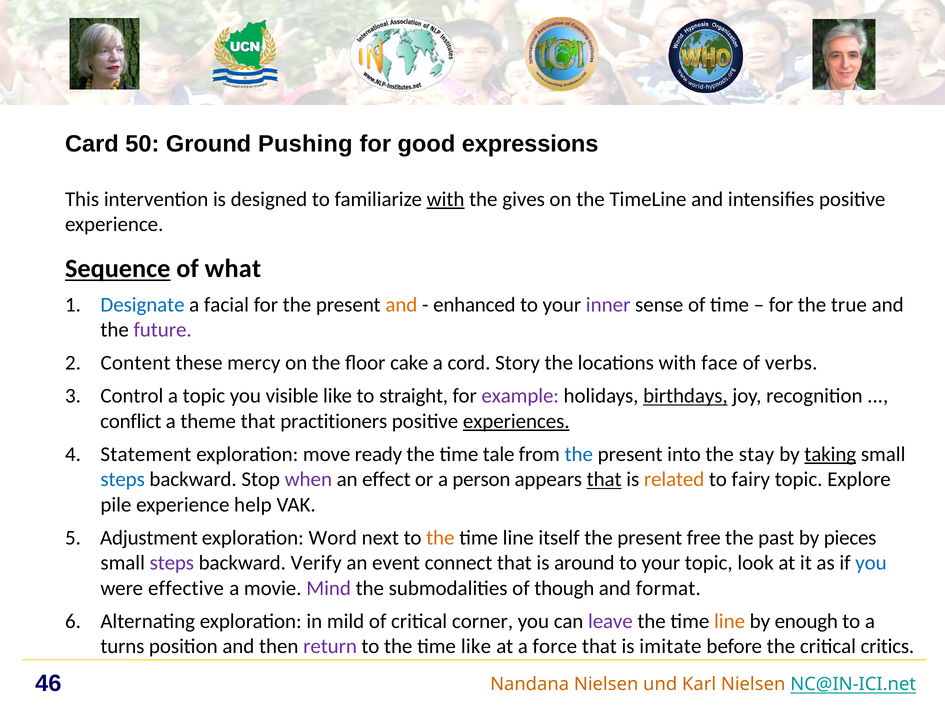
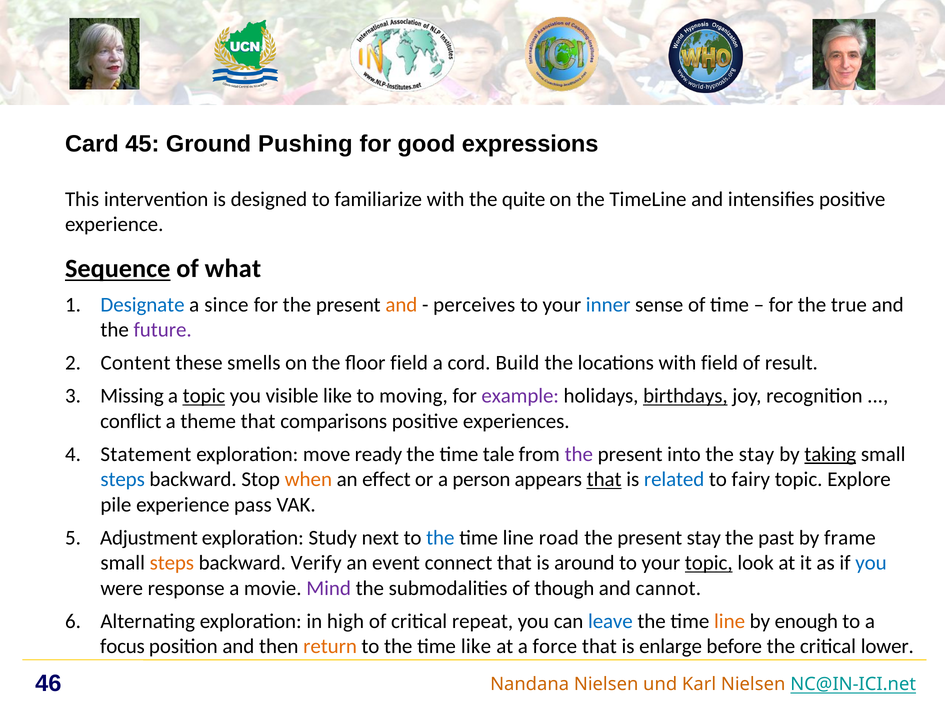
50: 50 -> 45 (142, 144)
with underline: present -> none (446, 199)
gives: gives -> quite (524, 199)
facial: facial -> since (226, 305)
enhanced: enhanced -> perceives (474, 305)
inner colour: purple -> blue (608, 305)
mercy: mercy -> smells (254, 363)
floor cake: cake -> field (409, 363)
Story: Story -> Build (517, 363)
with face: face -> field (720, 363)
verbs: verbs -> result (791, 363)
Control: Control -> Missing (132, 396)
topic underline: none -> present (204, 396)
straight: straight -> moving (414, 396)
practitioners: practitioners -> comparisons (334, 421)
experiences underline: present -> none (516, 421)
the colour: blue -> purple (579, 454)
when colour: purple -> orange (308, 479)
related colour: orange -> blue (674, 479)
help: help -> pass (253, 505)
Word: Word -> Study (333, 538)
the colour: orange -> blue (440, 538)
itself: itself -> road (559, 538)
present free: free -> stay (704, 538)
pieces: pieces -> frame (850, 538)
steps colour: purple -> orange (172, 563)
topic underline: none -> present (709, 563)
effective: effective -> response (186, 588)
format: format -> cannot (668, 588)
mild: mild -> high (345, 621)
corner: corner -> repeat (483, 621)
leave colour: purple -> blue (610, 621)
turns: turns -> focus (122, 646)
return colour: purple -> orange (330, 646)
imitate: imitate -> enlarge (671, 646)
critics: critics -> lower (887, 646)
